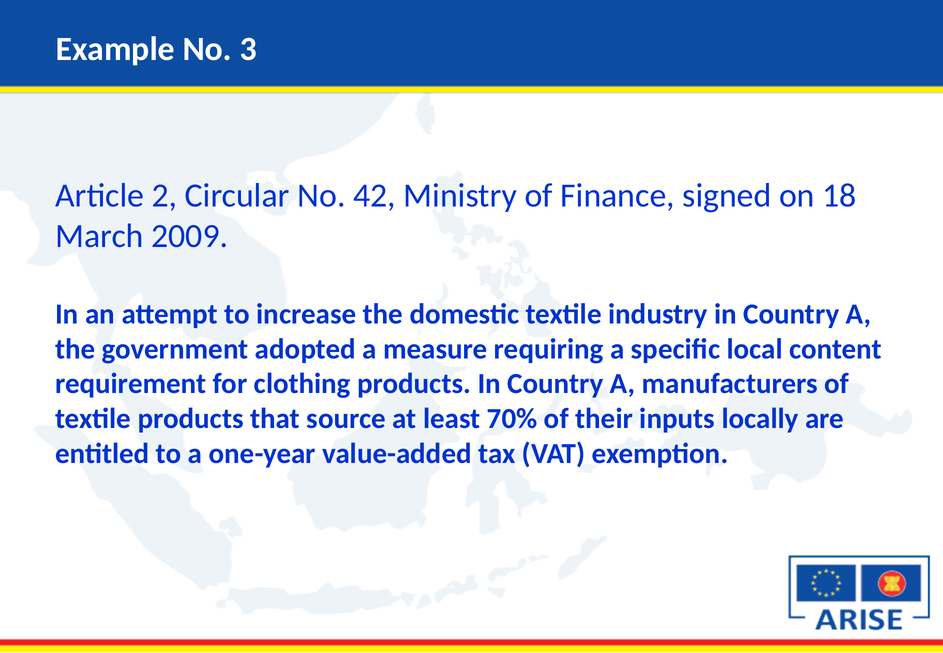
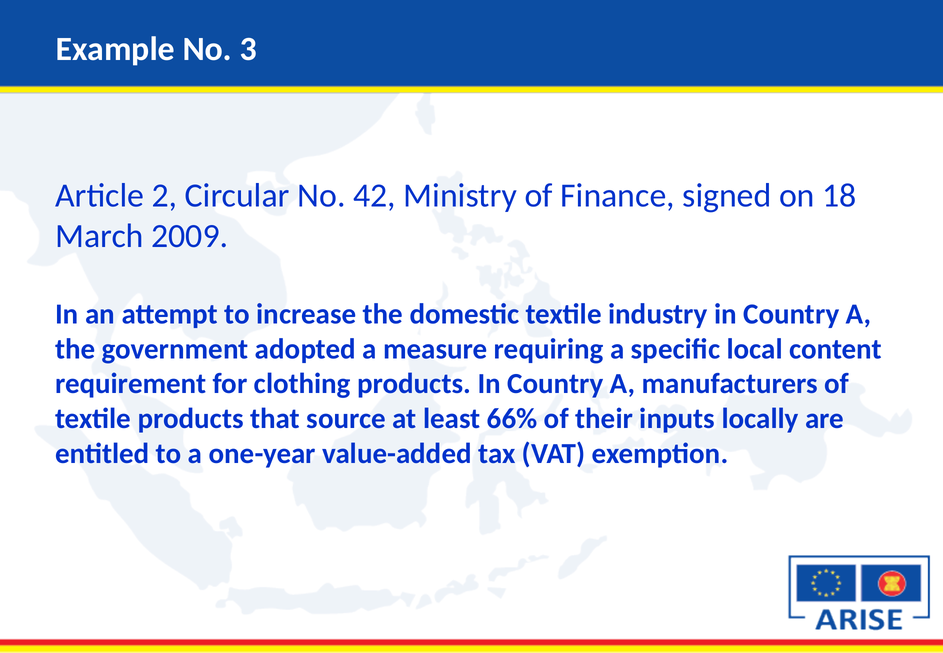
70%: 70% -> 66% (512, 419)
